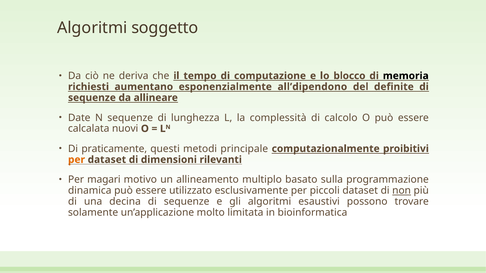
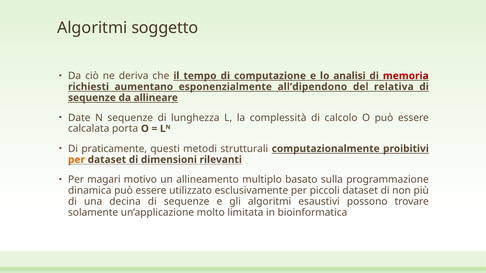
blocco: blocco -> analisi (349, 76)
memoria colour: black -> red (406, 76)
definite: definite -> relativa (394, 87)
nuovi: nuovi -> porta (125, 129)
principale: principale -> strutturali (244, 149)
non underline: present -> none (402, 191)
